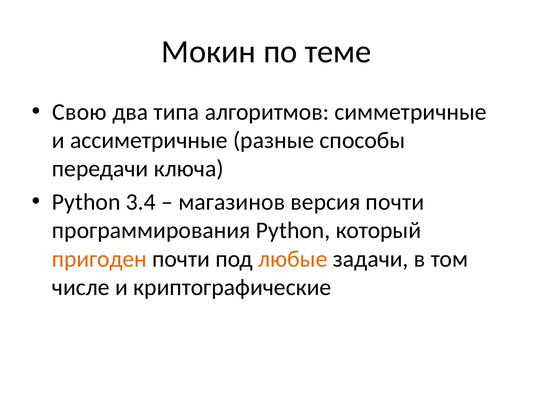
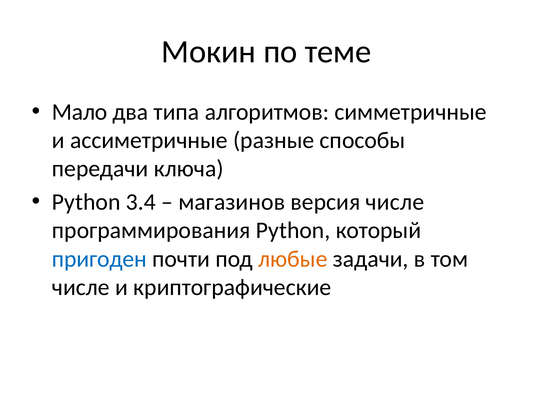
Свою: Свою -> Мало (80, 112)
версия почти: почти -> числе (395, 202)
пригоден colour: orange -> blue (99, 259)
